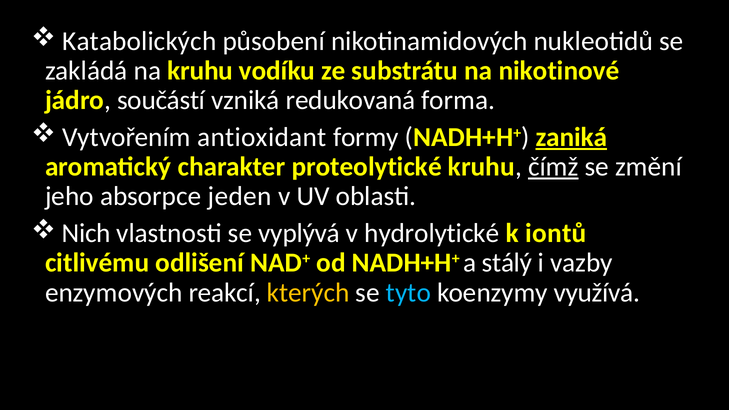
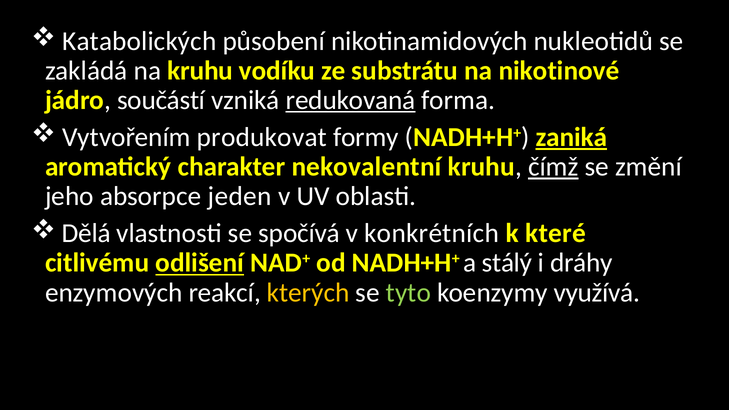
redukovaná underline: none -> present (351, 100)
antioxidant: antioxidant -> produkovat (262, 137)
proteolytické: proteolytické -> nekovalentní (367, 167)
Nich: Nich -> Dělá (86, 233)
vyplývá: vyplývá -> spočívá (299, 233)
hydrolytické: hydrolytické -> konkrétních (432, 233)
iontů: iontů -> které (556, 233)
odlišení underline: none -> present (200, 263)
vazby: vazby -> dráhy (581, 263)
tyto colour: light blue -> light green (408, 293)
